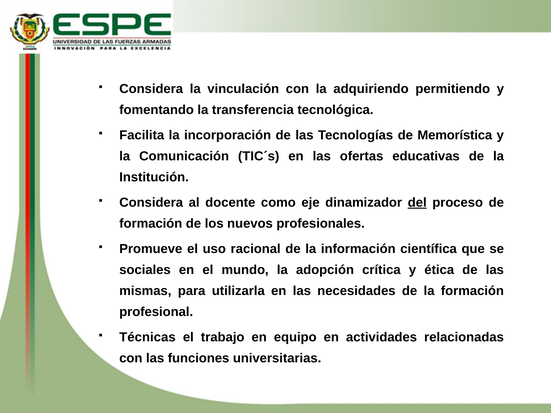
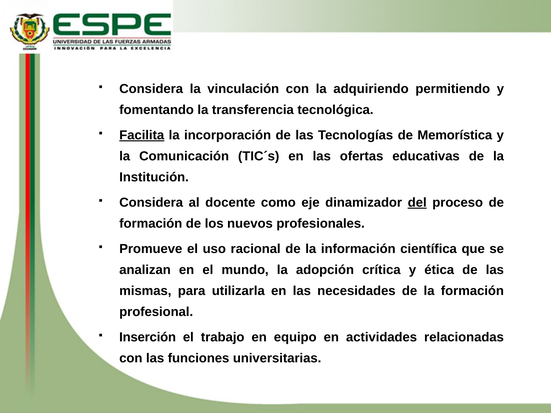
Facilita underline: none -> present (142, 135)
sociales: sociales -> analizan (145, 270)
Técnicas: Técnicas -> Inserción (148, 337)
